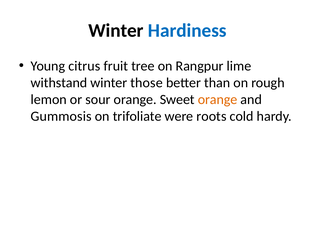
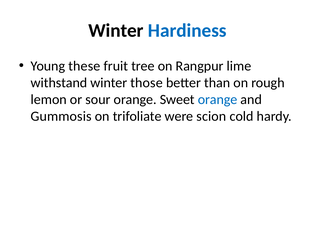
citrus: citrus -> these (84, 66)
orange colour: orange -> blue (218, 100)
roots: roots -> scion (211, 116)
